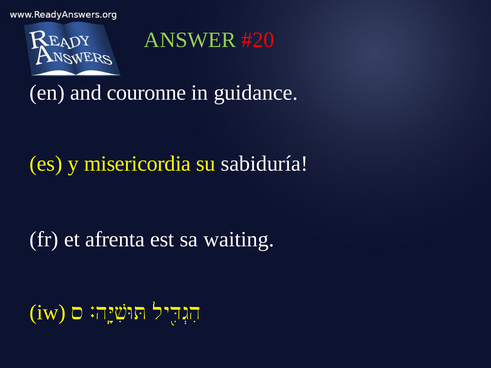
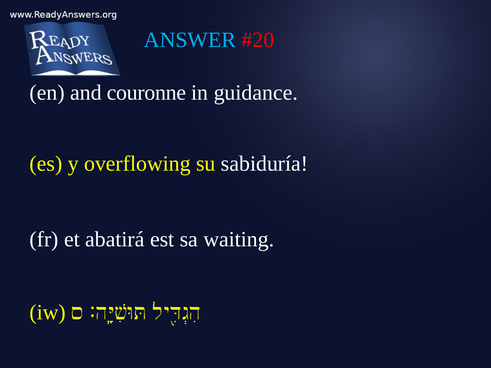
ANSWER colour: light green -> light blue (190, 40)
misericordia: misericordia -> overflowing (137, 164)
afrenta: afrenta -> abatirá (115, 240)
